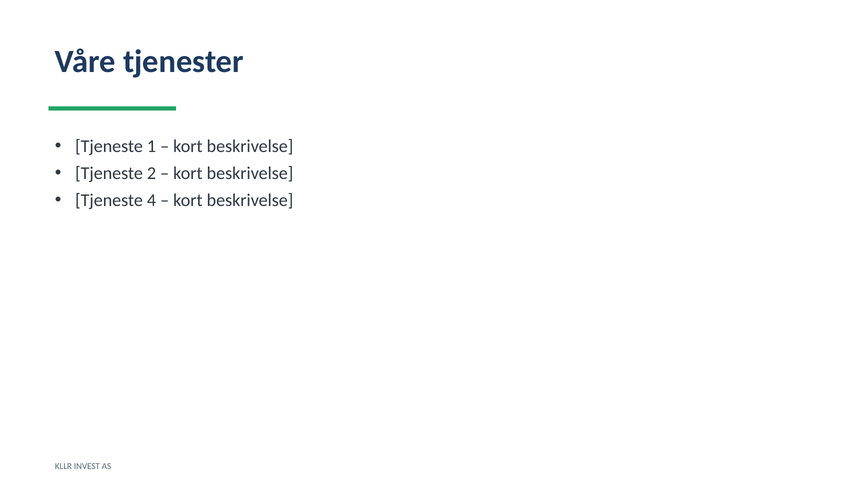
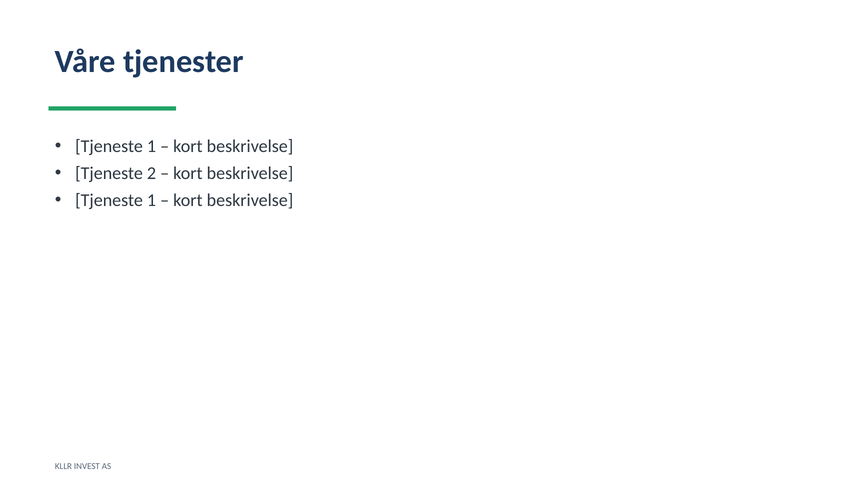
4: 4 -> 1 (151, 200)
